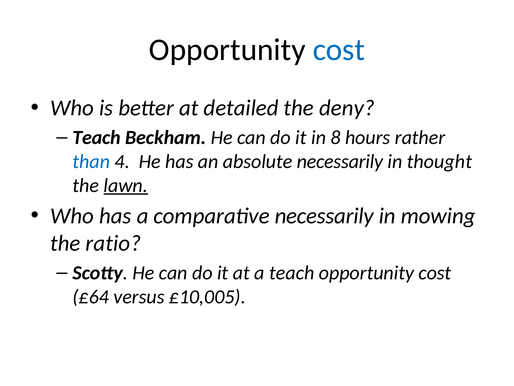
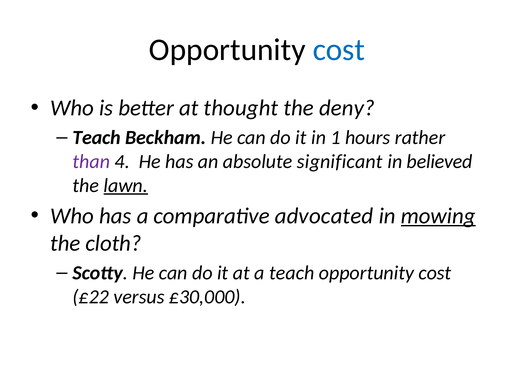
detailed: detailed -> thought (241, 108)
8: 8 -> 1 (336, 137)
than colour: blue -> purple (91, 161)
absolute necessarily: necessarily -> significant (340, 161)
thought: thought -> believed (440, 161)
comparative necessarily: necessarily -> advocated (324, 216)
mowing underline: none -> present (438, 216)
ratio: ratio -> cloth (113, 243)
£64: £64 -> £22 (91, 297)
£10,005: £10,005 -> £30,000 (207, 297)
